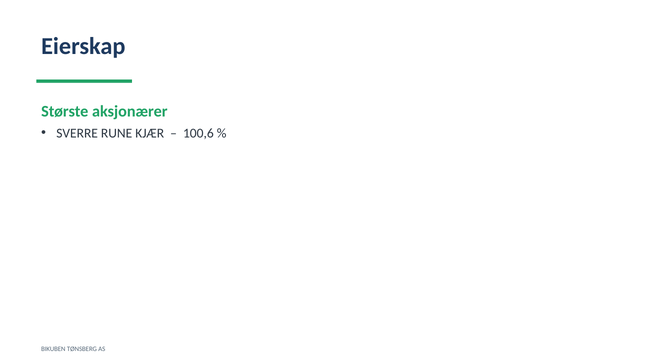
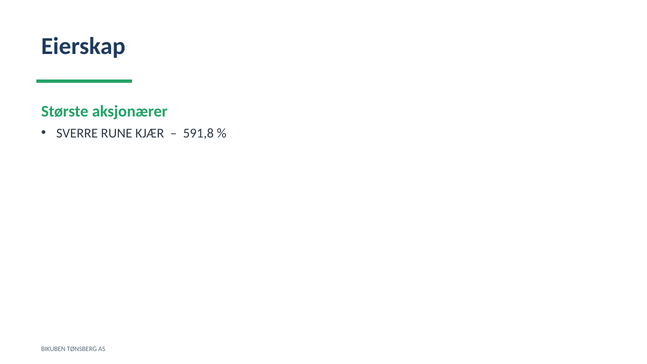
100,6: 100,6 -> 591,8 (198, 133)
